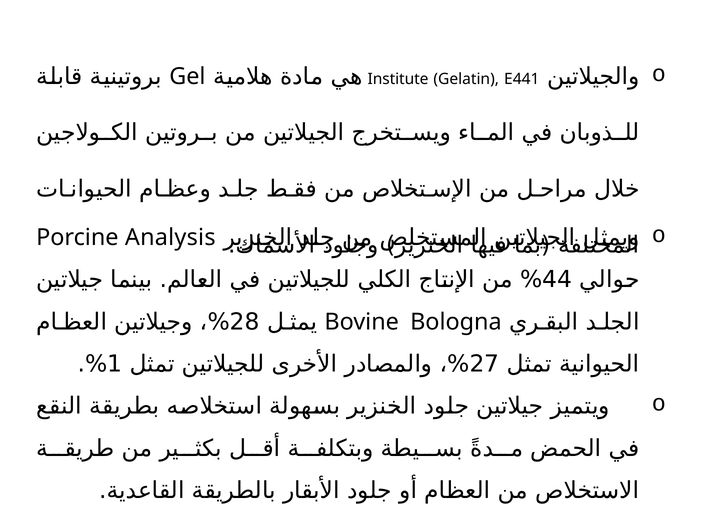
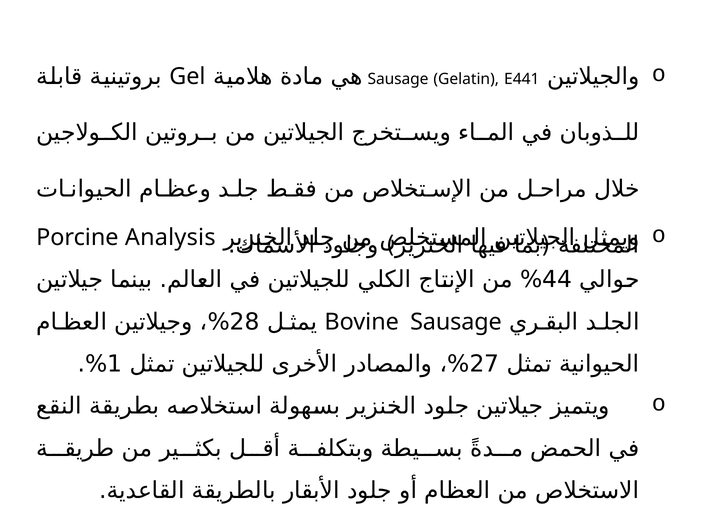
Institute: Institute -> Sausage (398, 79)
Bovine Bologna: Bologna -> Sausage (456, 322)
